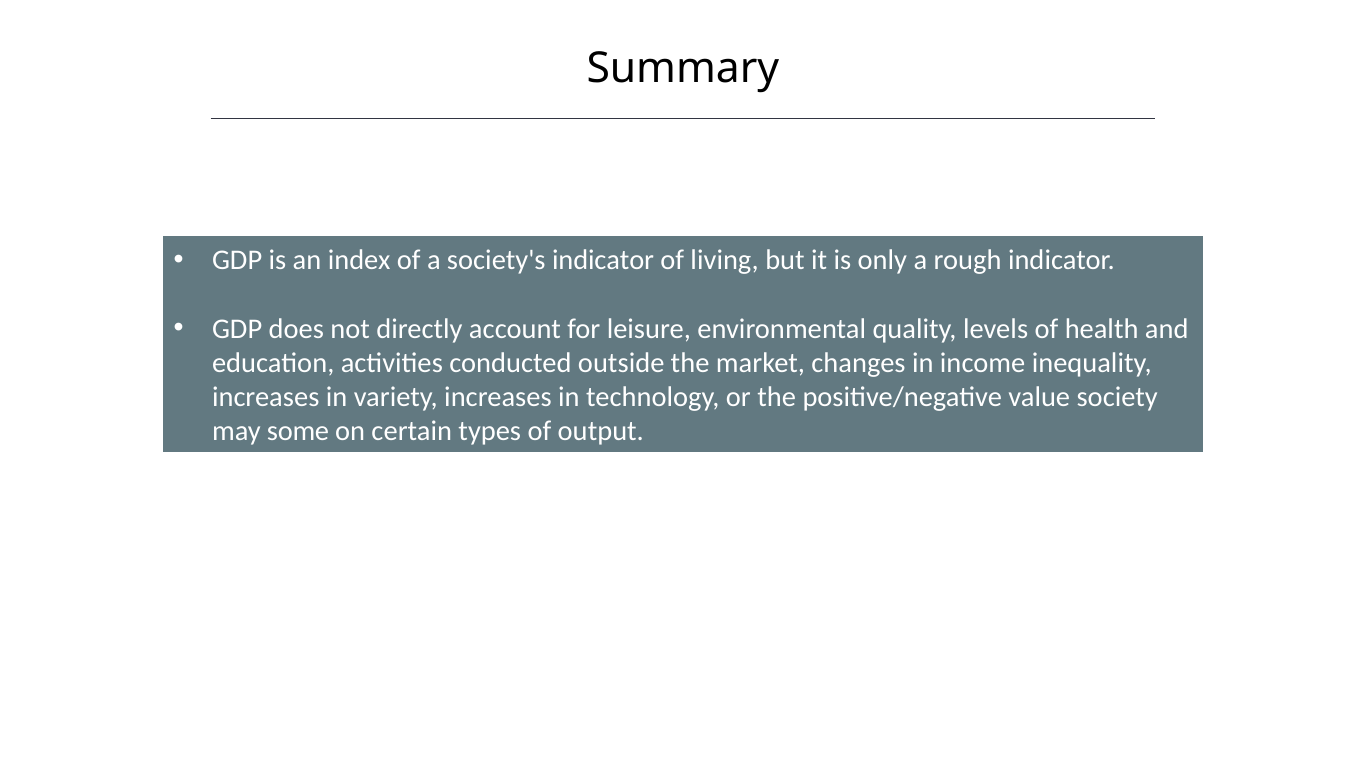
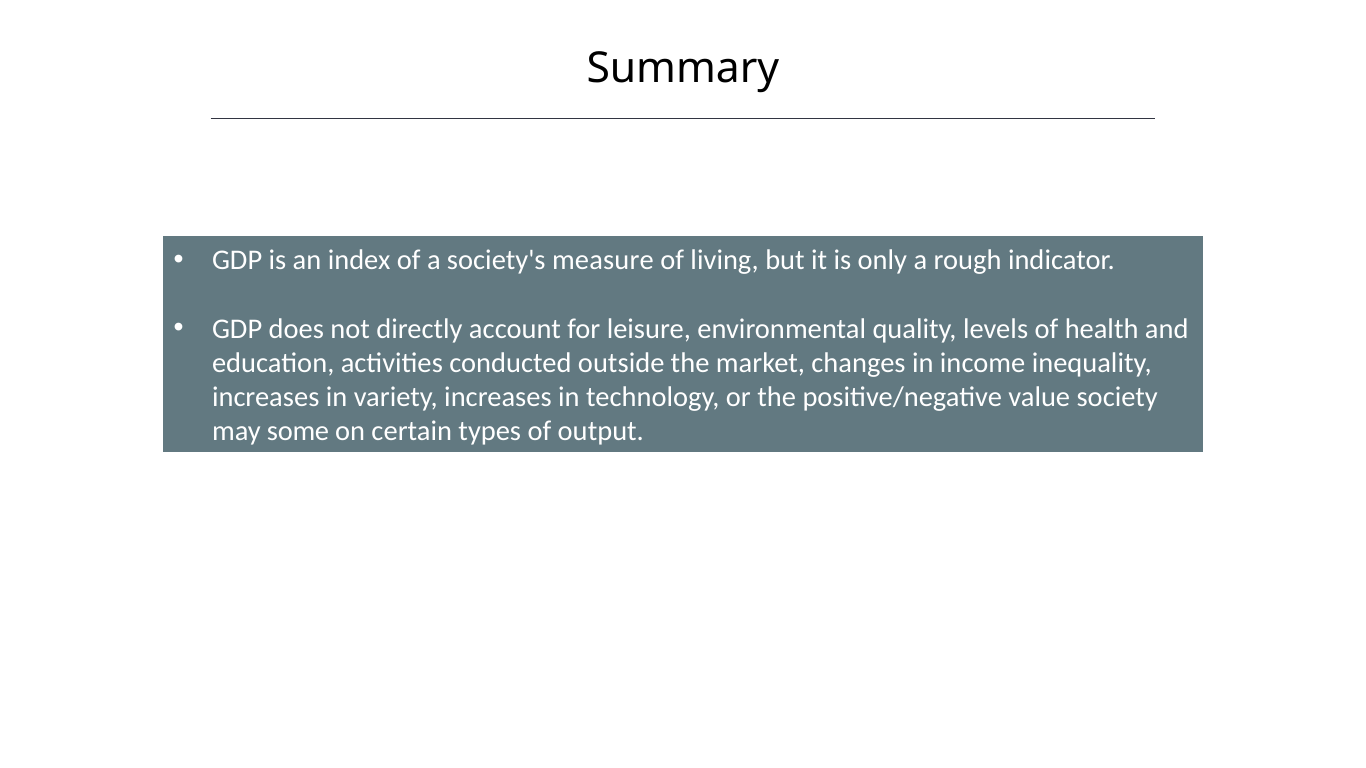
society's indicator: indicator -> measure (603, 261)
